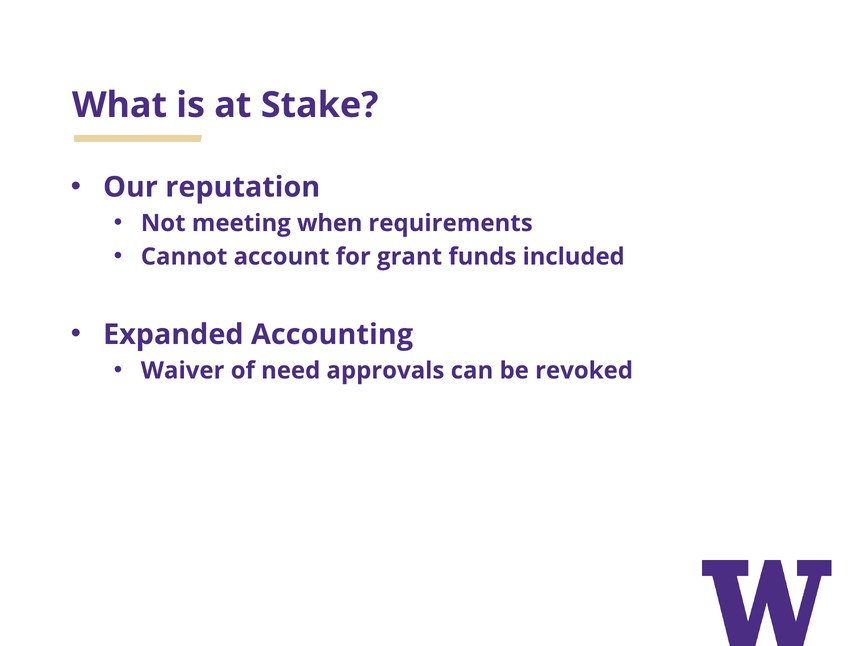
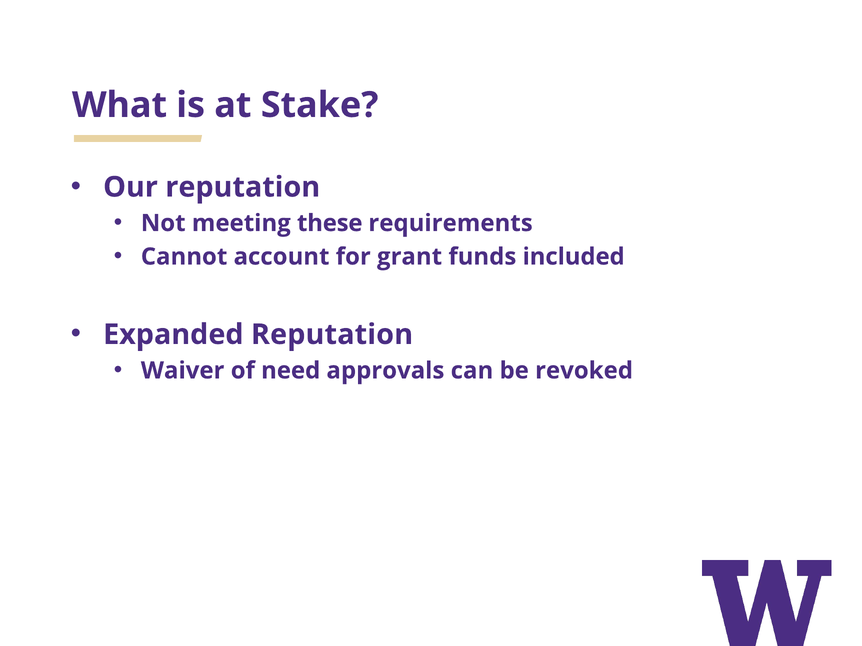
when: when -> these (330, 223)
Expanded Accounting: Accounting -> Reputation (332, 335)
